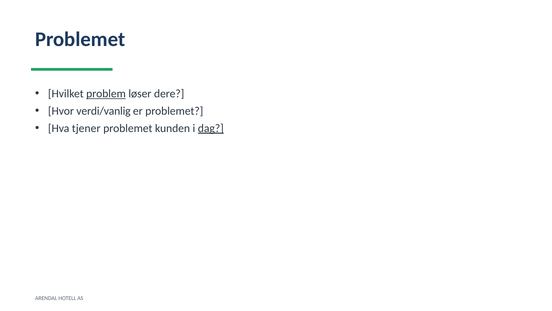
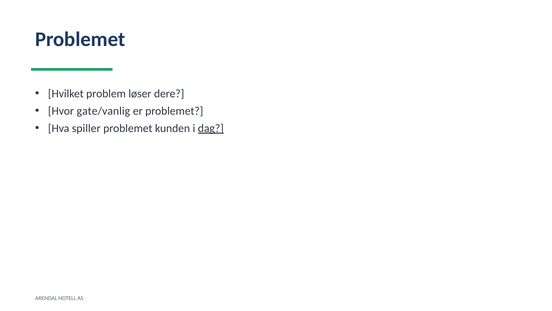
problem underline: present -> none (106, 93)
verdi/vanlig: verdi/vanlig -> gate/vanlig (103, 111)
tjener: tjener -> spiller (86, 128)
